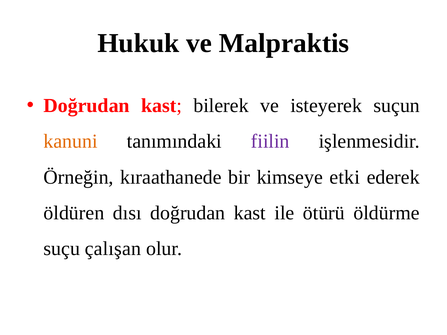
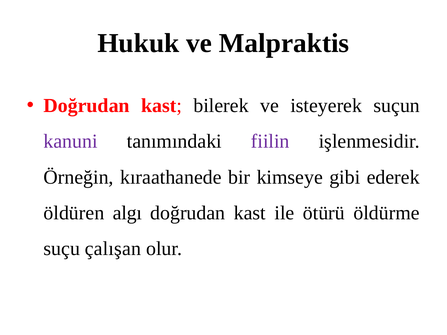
kanuni colour: orange -> purple (71, 142)
etki: etki -> gibi (345, 177)
dısı: dısı -> algı (127, 213)
